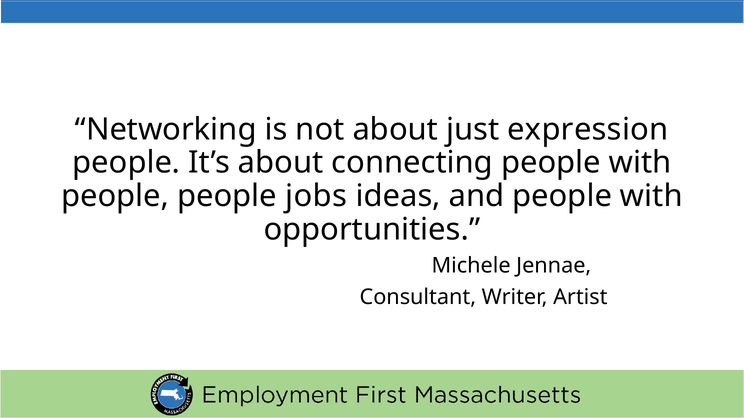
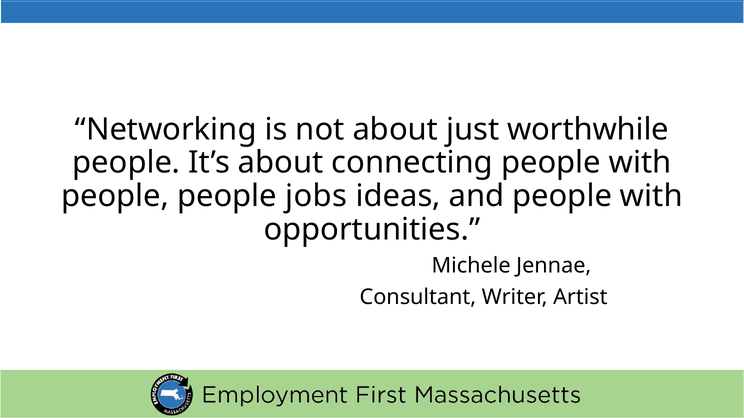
expression: expression -> worthwhile (588, 129)
